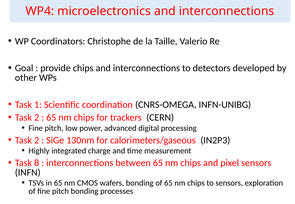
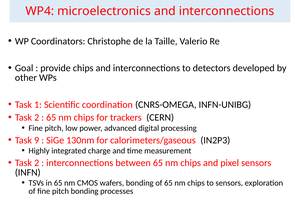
2: 2 -> 9 (37, 140)
8: 8 -> 2 (37, 163)
